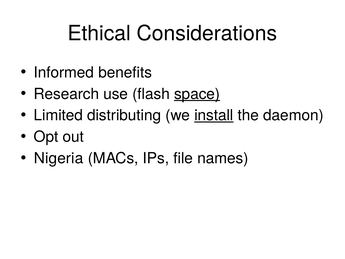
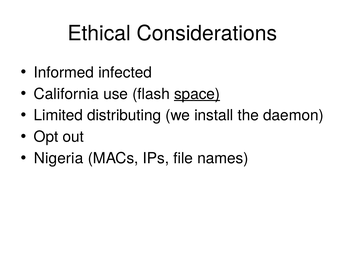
benefits: benefits -> infected (125, 72)
Research: Research -> California (66, 94)
install underline: present -> none (214, 115)
